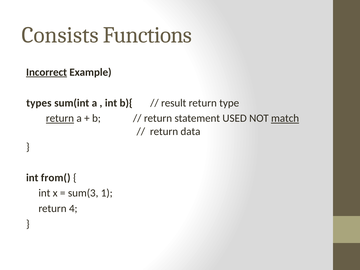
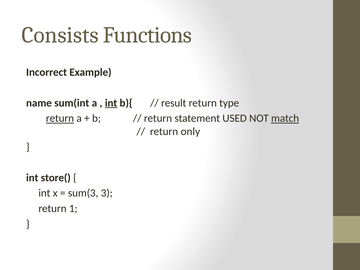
Incorrect underline: present -> none (47, 72)
types: types -> name (39, 103)
int underline: none -> present (111, 103)
data: data -> only (190, 132)
from(: from( -> store( (56, 178)
1: 1 -> 3 (107, 193)
4: 4 -> 1 (73, 209)
